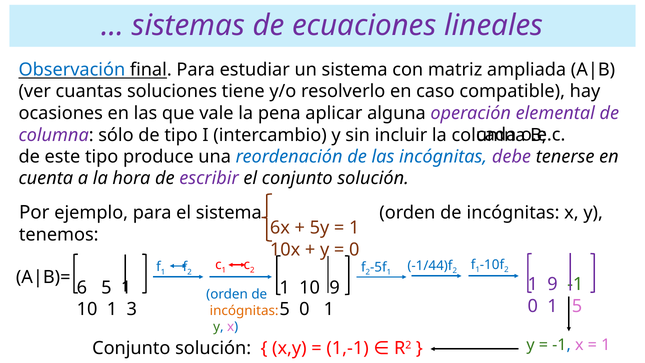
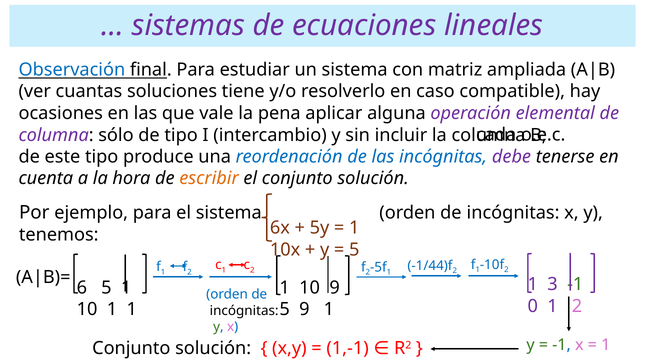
escribir colour: purple -> orange (209, 178)
0: 0 -> 5 (354, 250)
1 9: 9 -> 3 (552, 284)
1 5: 5 -> 2 (577, 306)
1 3: 3 -> 1 (132, 309)
5 0: 0 -> 9 (304, 309)
incógnitas colour: orange -> black (244, 310)
